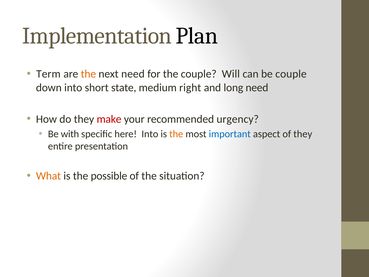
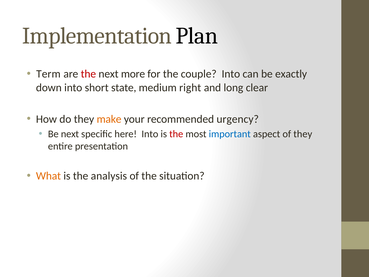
the colour: orange -> red (88, 74)
next need: need -> more (133, 74)
couple Will: Will -> Into (231, 74)
be couple: couple -> exactly (291, 74)
long need: need -> clear (257, 87)
make colour: red -> orange (109, 119)
Be with: with -> next (70, 134)
the colour: orange -> red (176, 134)
possible: possible -> analysis (109, 176)
